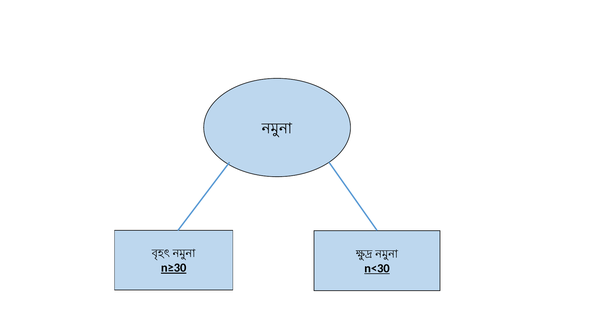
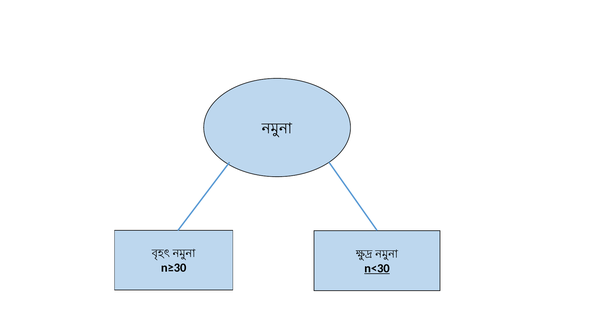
n≥30 underline: present -> none (174, 268)
